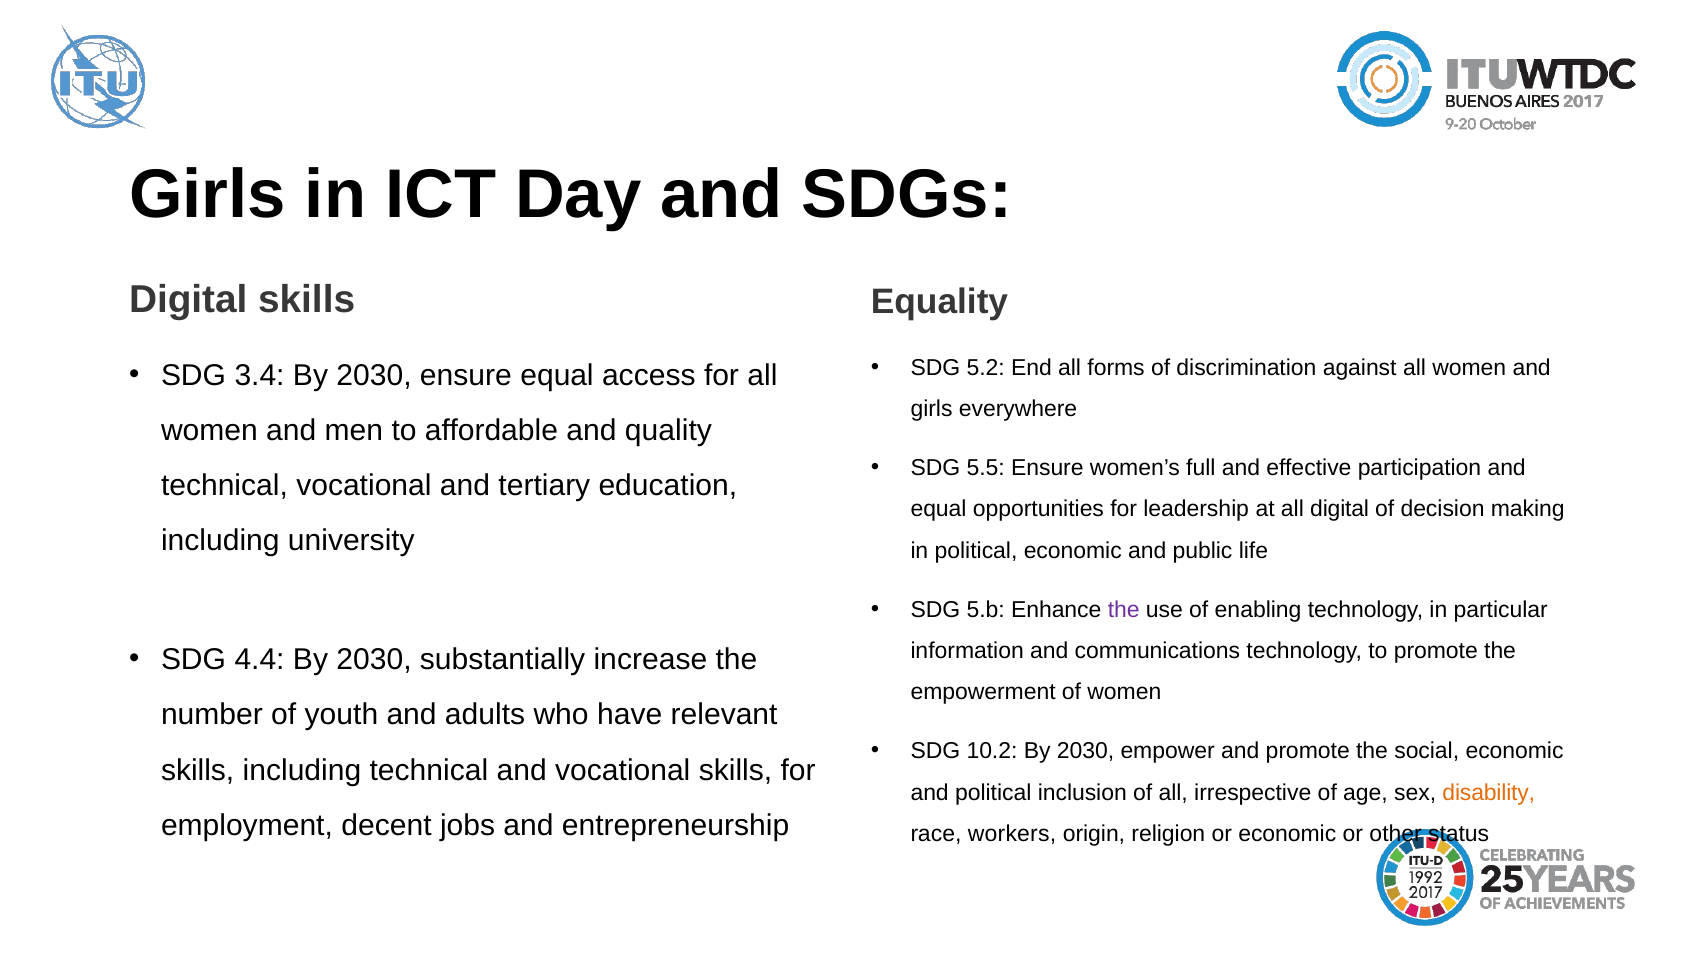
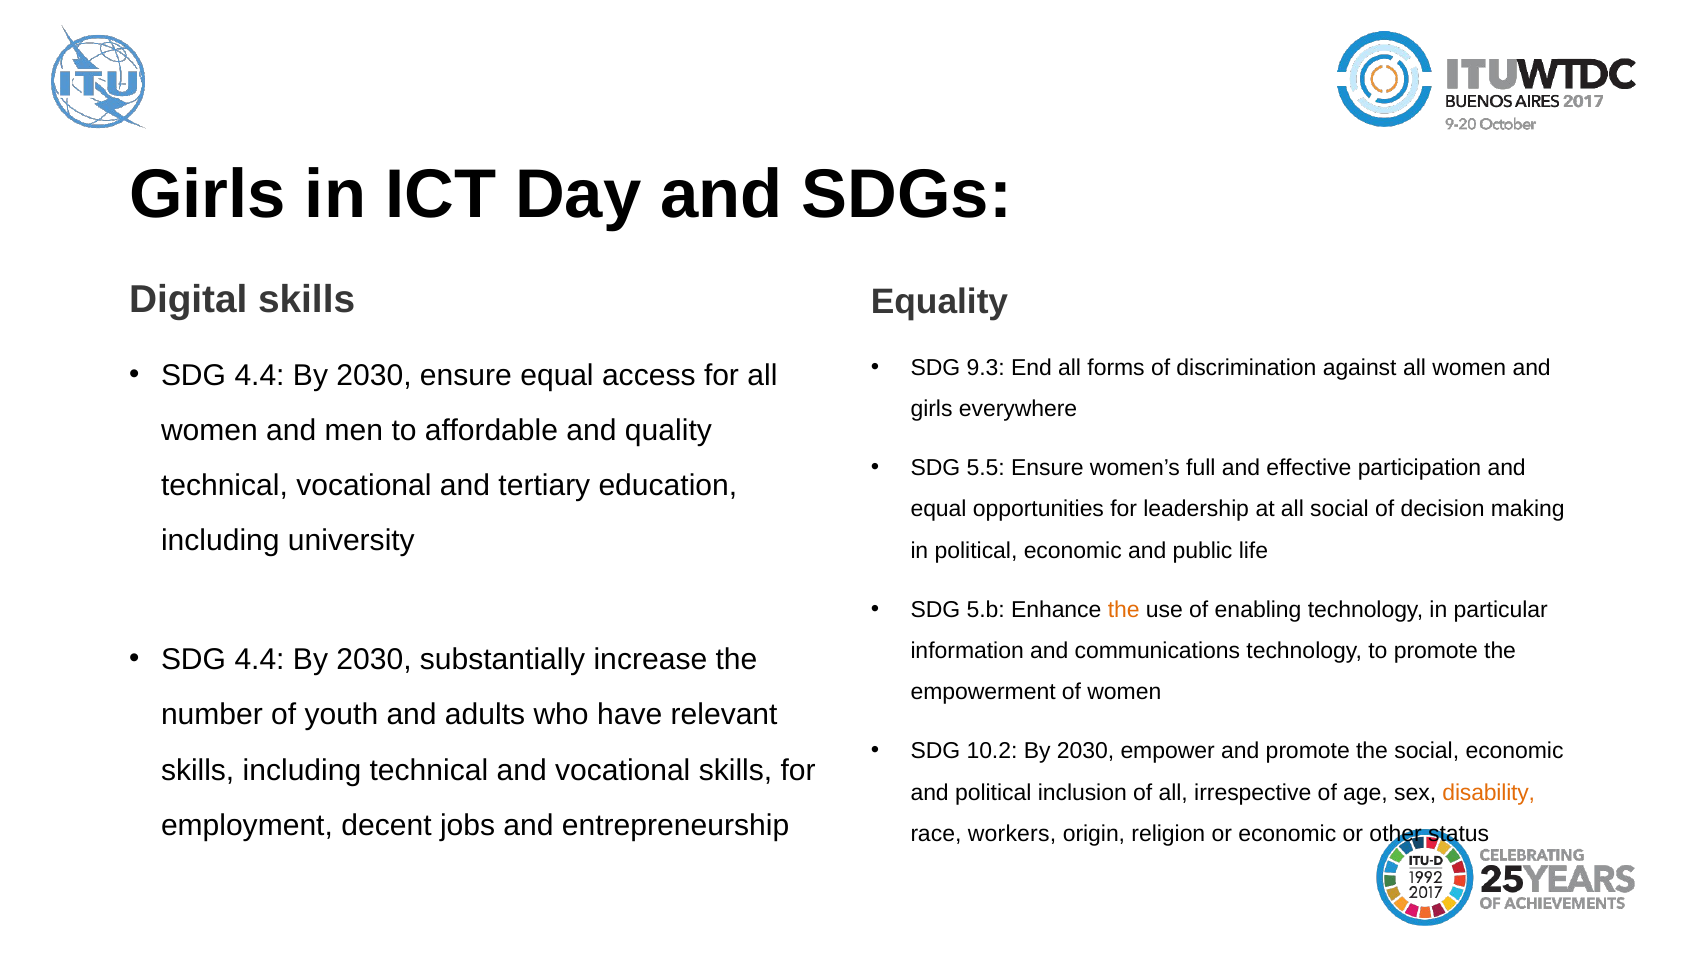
5.2: 5.2 -> 9.3 (986, 368)
3.4: 3.4 -> 4.4 (260, 376)
all digital: digital -> social (1340, 510)
the colour: purple -> orange (1124, 610)
